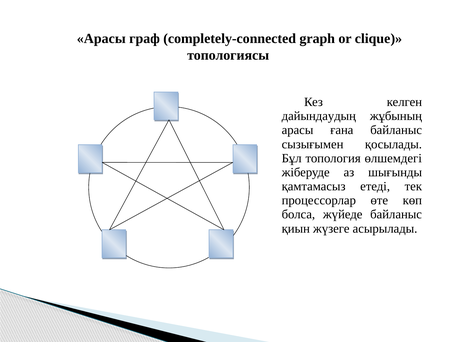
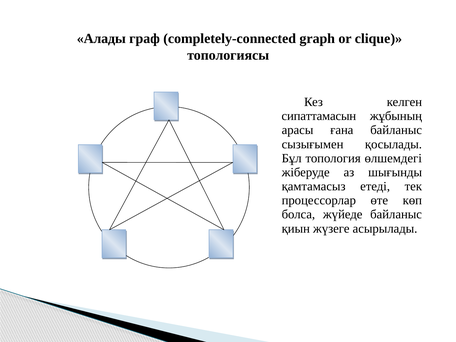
Арасы: Арасы -> Алады (101, 39)
дайындаудың: дайындаудың -> сипаттамасын (319, 116)
